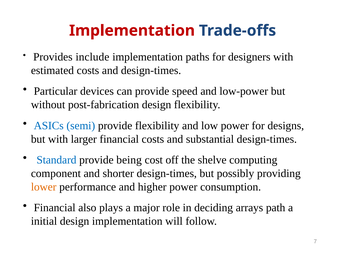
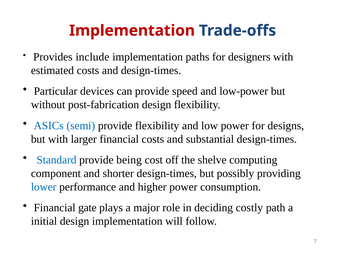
lower colour: orange -> blue (44, 187)
also: also -> gate (87, 207)
arrays: arrays -> costly (249, 207)
